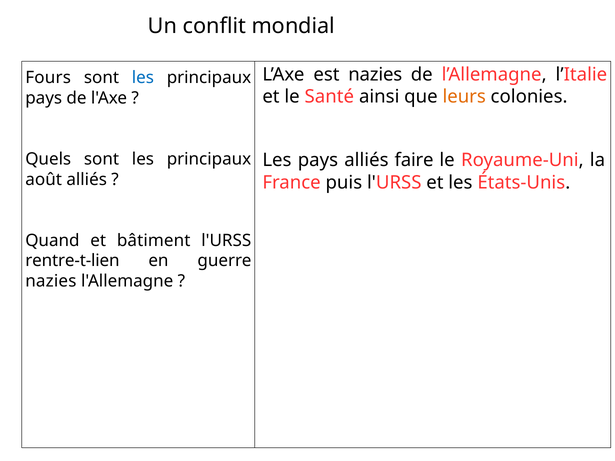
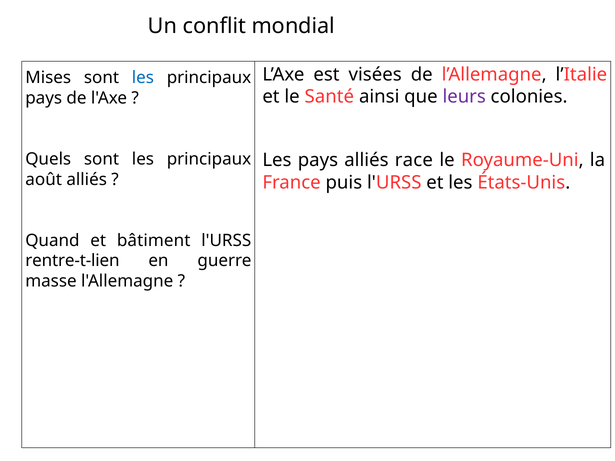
est nazies: nazies -> visées (375, 74)
Fours: Fours -> Mises (48, 78)
leurs colour: orange -> purple (464, 97)
faire: faire -> race (414, 160)
nazies: nazies -> masse (51, 281)
